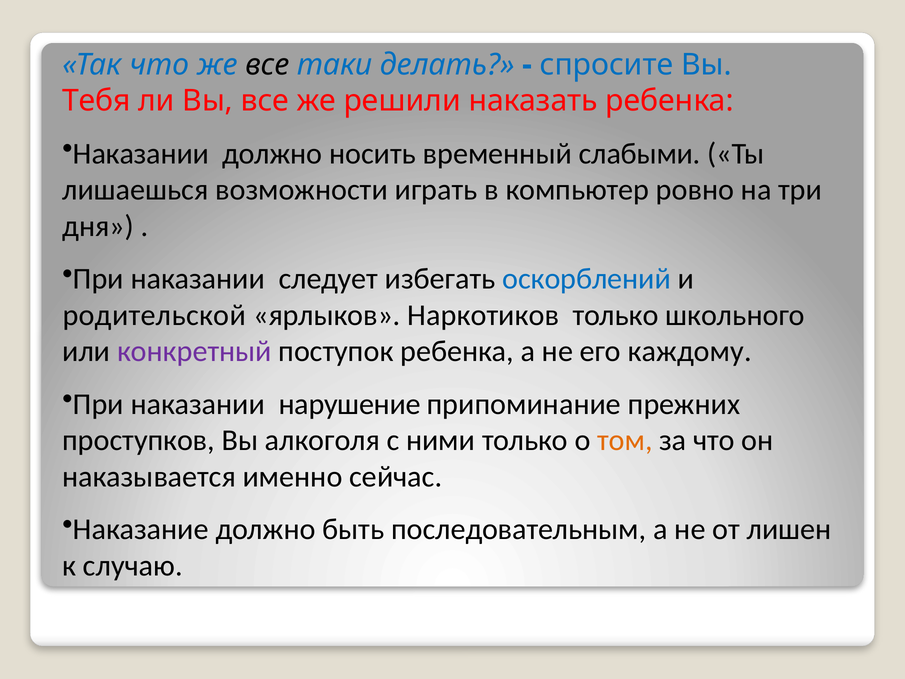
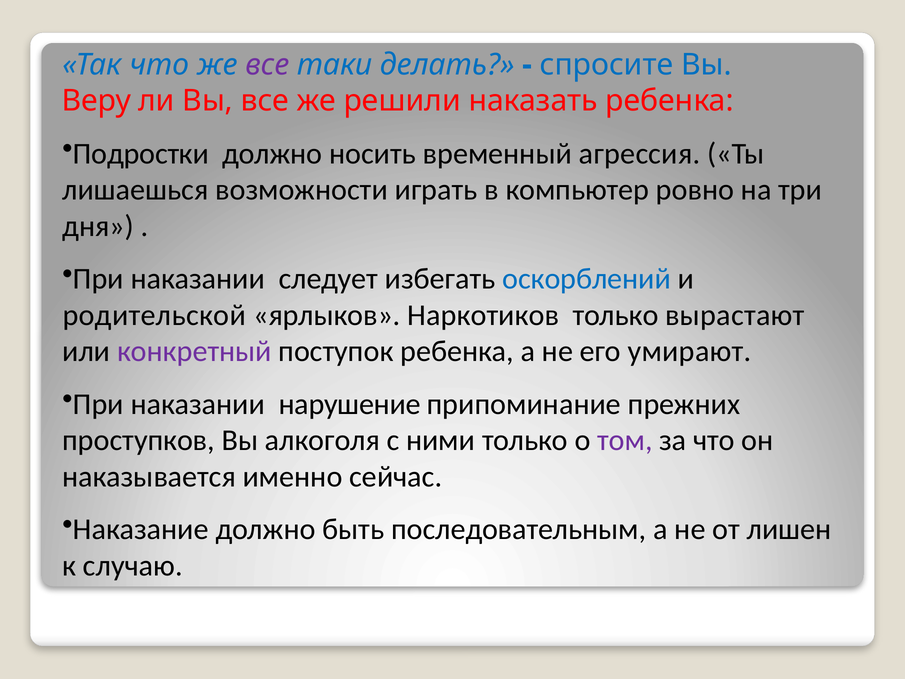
все colour: black -> purple (267, 65)
Тебя: Тебя -> Веру (96, 101)
Наказании: Наказании -> Подростки (141, 154)
слабыми: слабыми -> агрессия (640, 154)
школьного: школьного -> вырастают (735, 315)
каждому: каждому -> умирают (690, 351)
том colour: orange -> purple (625, 440)
